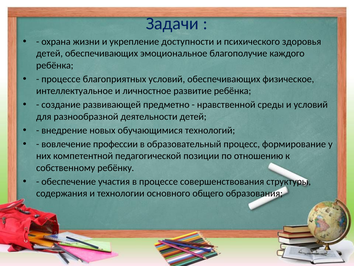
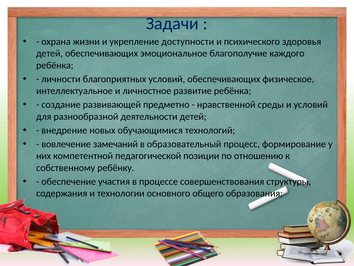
процессе: процессе -> личности (61, 79)
профессии: профессии -> замечаний (115, 144)
